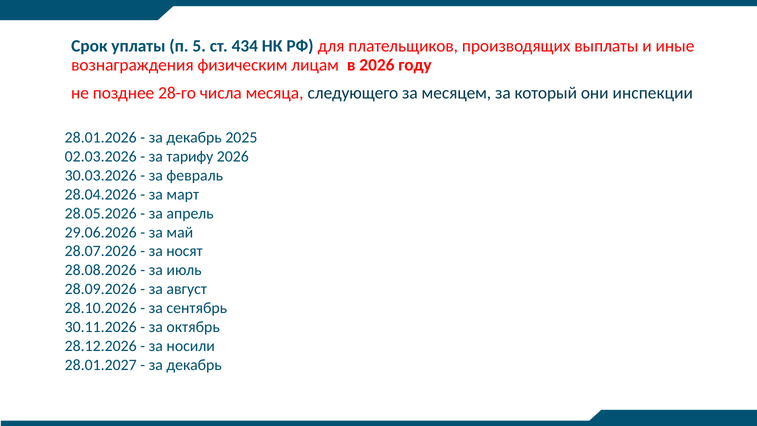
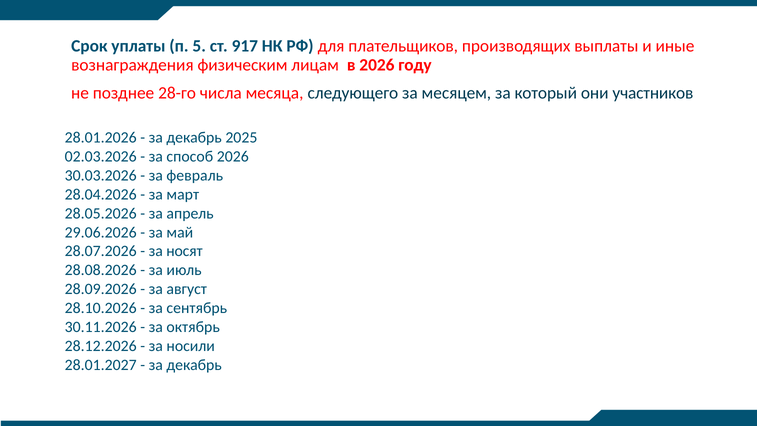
434: 434 -> 917 (245, 46)
инспекции: инспекции -> участников (653, 93)
тарифу: тарифу -> способ (190, 156)
